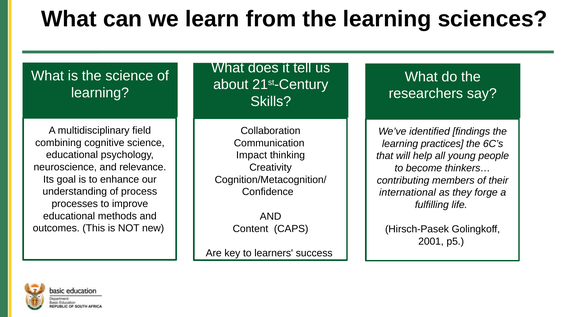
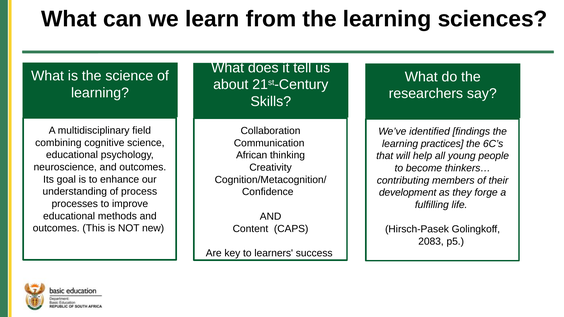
Impact: Impact -> African (252, 155)
neuroscience and relevance: relevance -> outcomes (143, 167)
international: international -> development (408, 193)
2001: 2001 -> 2083 (431, 242)
